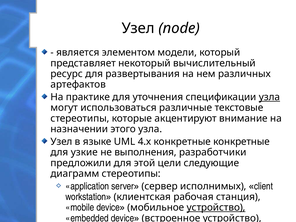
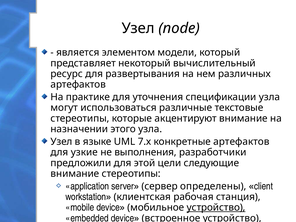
узла underline: present -> none (269, 97)
4.х: 4.х -> 7.х (145, 142)
конкретные конкретные: конкретные -> артефактов (241, 142)
диаграмм: диаграмм -> внимание (75, 174)
исполнимых: исполнимых -> определены (213, 186)
